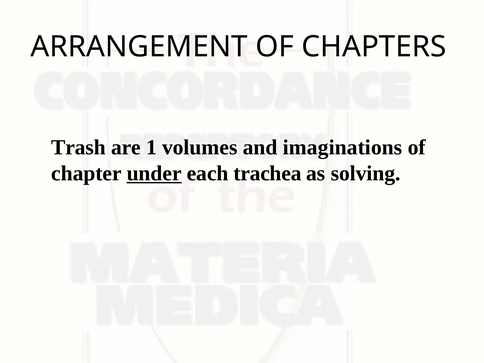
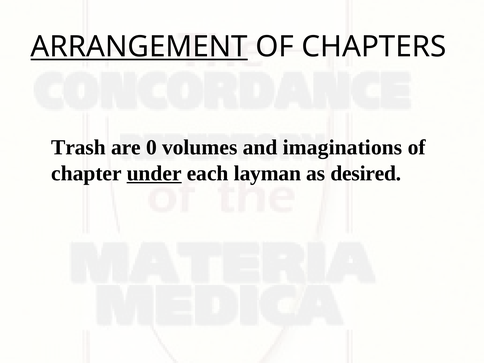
ARRANGEMENT underline: none -> present (139, 47)
1: 1 -> 0 (151, 148)
trachea: trachea -> layman (268, 173)
solving: solving -> desired (366, 173)
